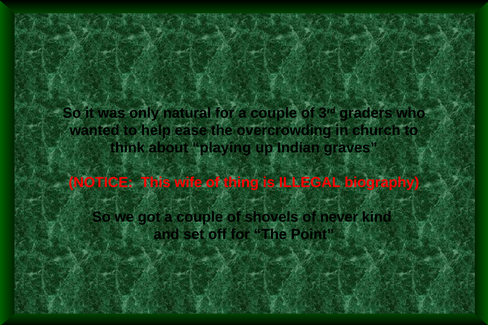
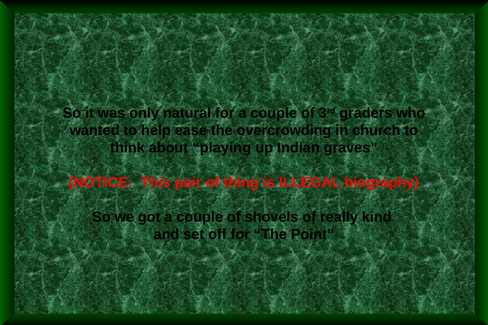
wife: wife -> pair (188, 183)
never: never -> really (339, 217)
